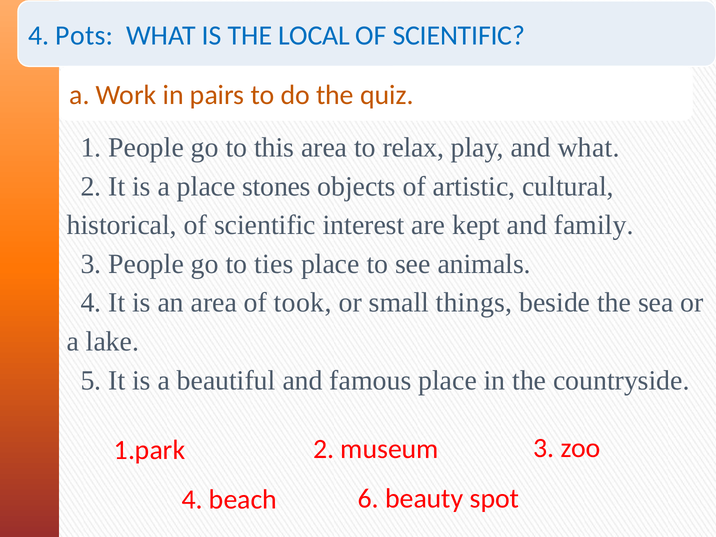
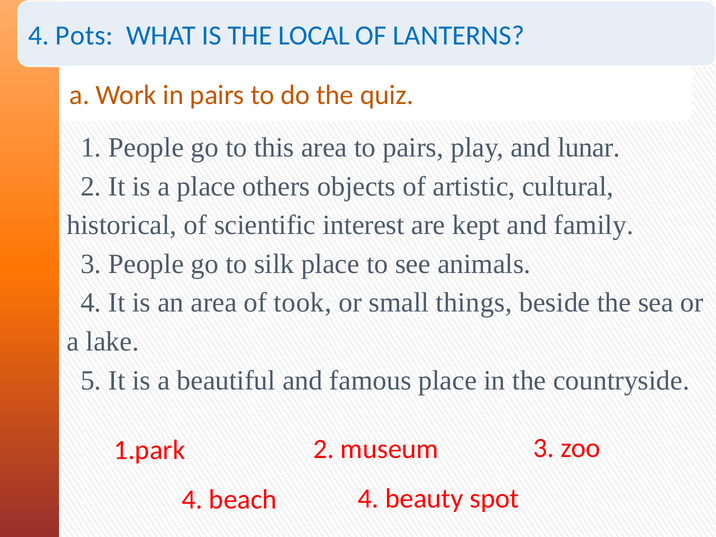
SCIENTIFIC: SCIENTIFIC -> LANTERNS (459, 35)
to relax: relax -> pairs (413, 148)
and what: what -> lunar (589, 148)
stones: stones -> others (276, 186)
ties: ties -> silk (274, 264)
beach 6: 6 -> 4 (368, 498)
